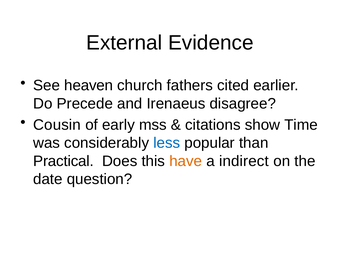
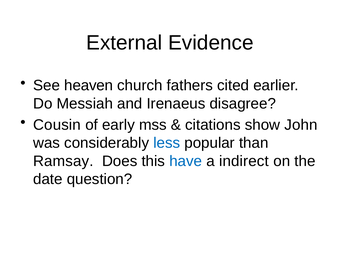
Precede: Precede -> Messiah (85, 104)
Time: Time -> John (301, 125)
Practical: Practical -> Ramsay (63, 161)
have colour: orange -> blue (186, 161)
